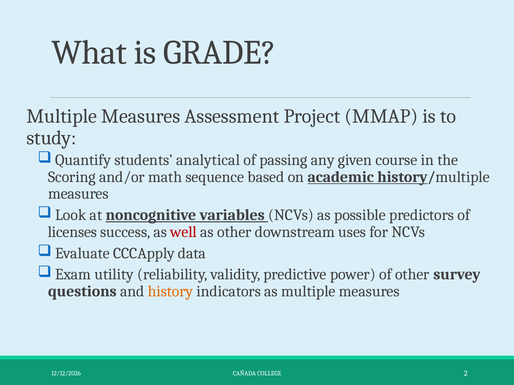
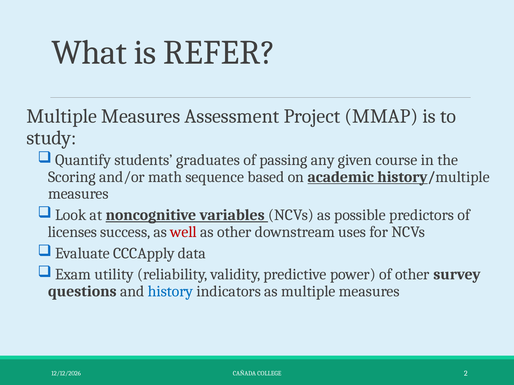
GRADE: GRADE -> REFER (219, 53)
analytical: analytical -> graduates (208, 160)
history colour: orange -> blue (170, 292)
